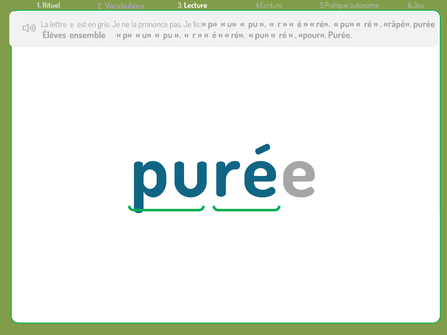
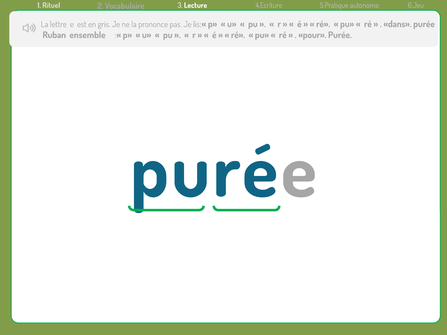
râpé: râpé -> dans (397, 24)
Élèves: Élèves -> Ruban (54, 35)
